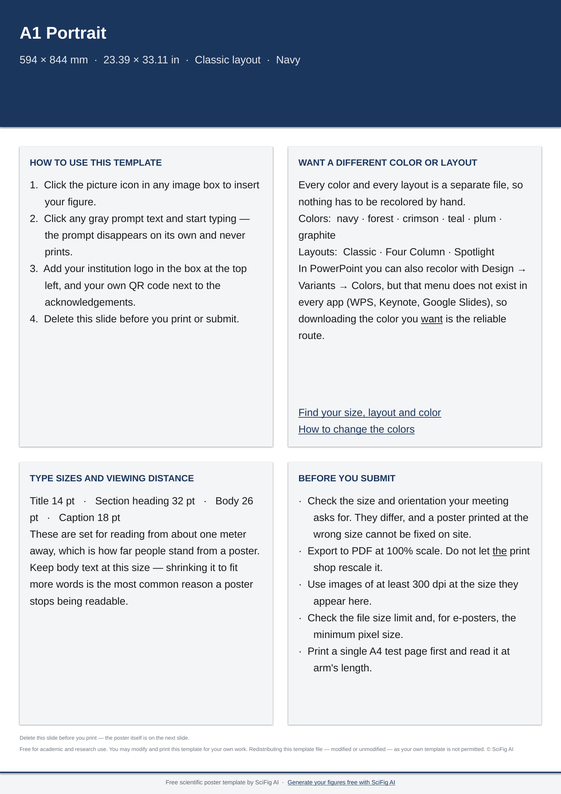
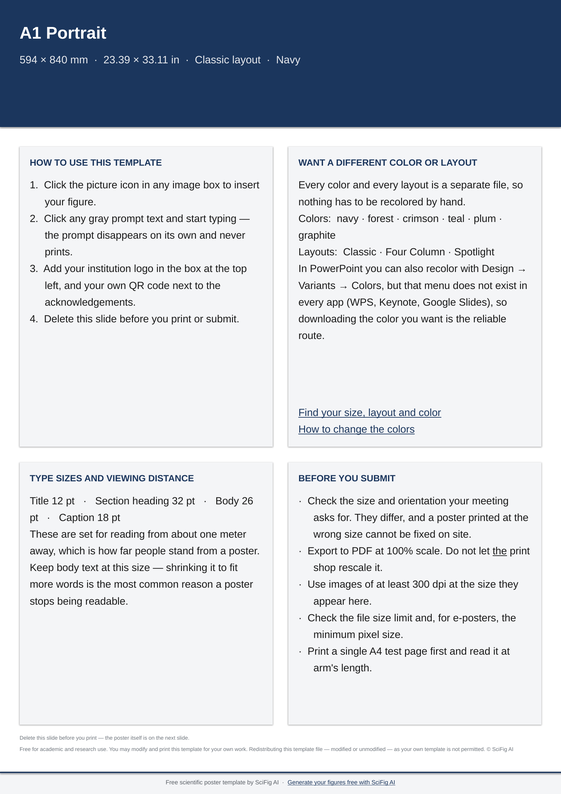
844: 844 -> 840 (58, 60)
want underline: present -> none (432, 319)
14: 14 -> 12 (57, 501)
